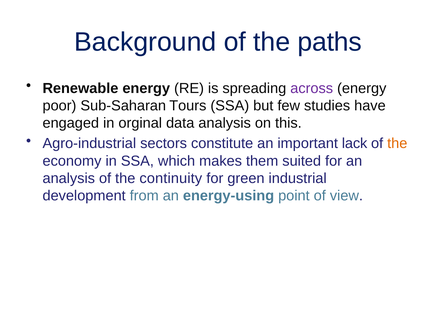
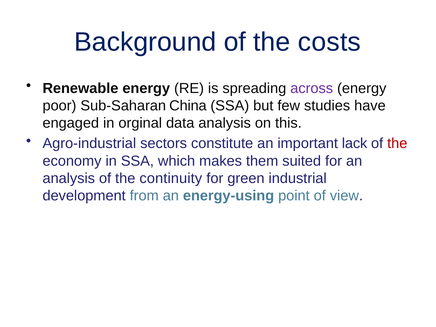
paths: paths -> costs (329, 42)
Tours: Tours -> China (188, 106)
the colour: orange -> red (397, 143)
